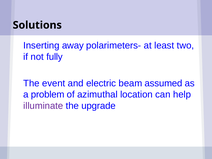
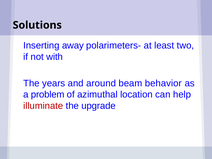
fully: fully -> with (55, 57)
event: event -> years (54, 83)
electric: electric -> around (101, 83)
assumed: assumed -> behavior (163, 83)
illuminate colour: purple -> red (43, 106)
